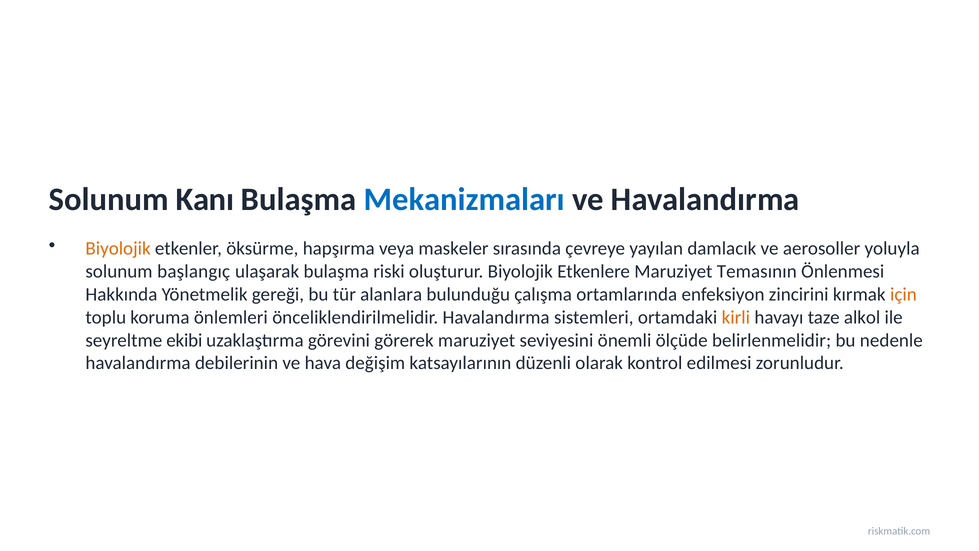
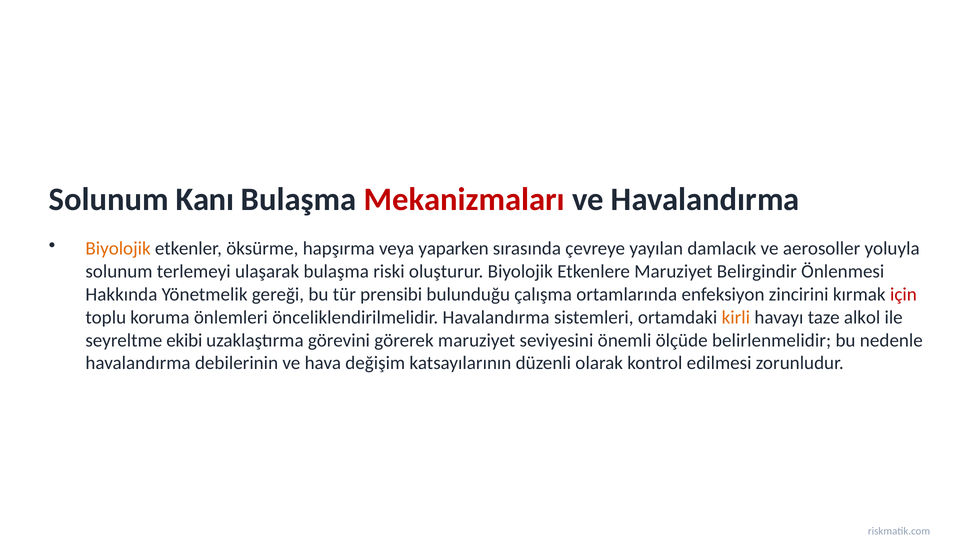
Mekanizmaları colour: blue -> red (464, 199)
maskeler: maskeler -> yaparken (454, 249)
başlangıç: başlangıç -> terlemeyi (194, 271)
Temasının: Temasının -> Belirgindir (757, 271)
alanlara: alanlara -> prensibi (391, 294)
için colour: orange -> red (903, 294)
